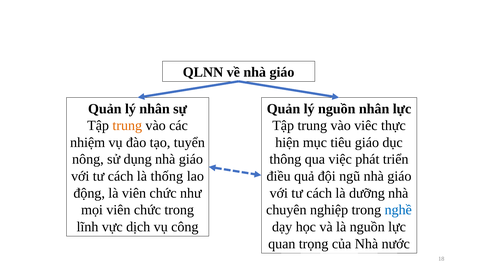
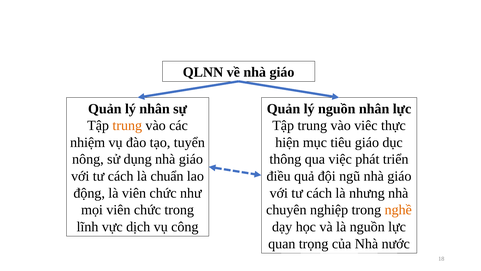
thống: thống -> chuẩn (167, 176)
dưỡng: dưỡng -> nhưng (367, 193)
nghề colour: blue -> orange (398, 210)
